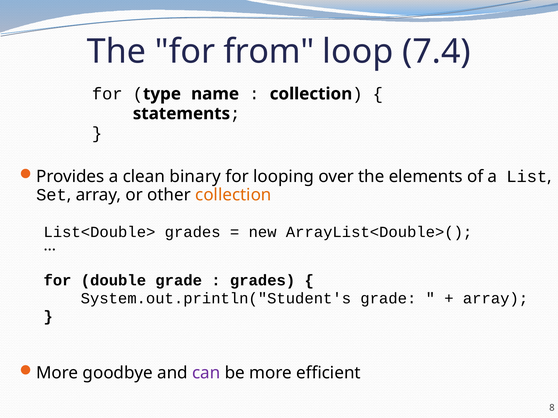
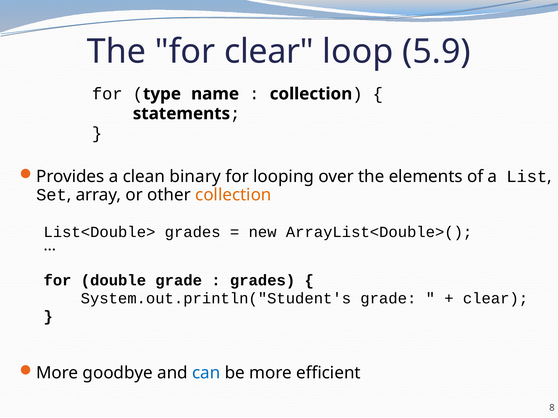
for from: from -> clear (269, 52)
7.4: 7.4 -> 5.9 (436, 52)
array: array -> clear (496, 299)
can colour: purple -> blue (206, 373)
